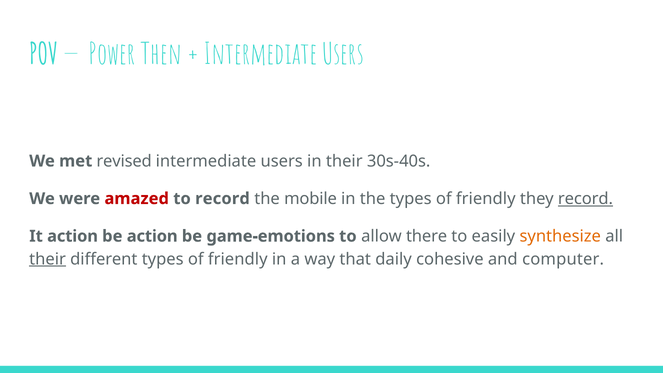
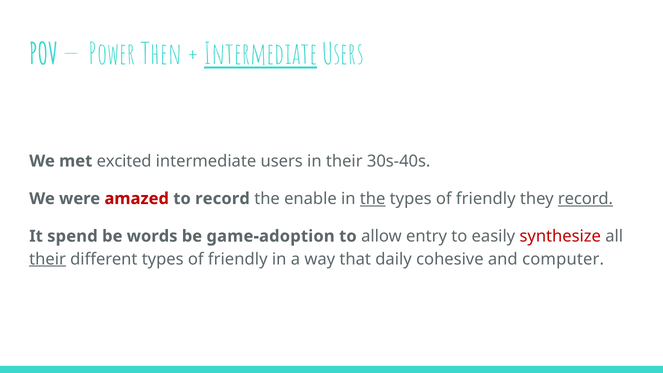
Intermediate underline: none -> present (261, 55)
revised: revised -> excited (124, 161)
mobile: mobile -> enable (310, 199)
the underline: none -> present (373, 199)
It action: action -> spend (72, 236)
be action: action -> words (152, 236)
game-emotions: game-emotions -> game-adoption (271, 236)
there: there -> entry (427, 236)
synthesize colour: orange -> red (560, 236)
